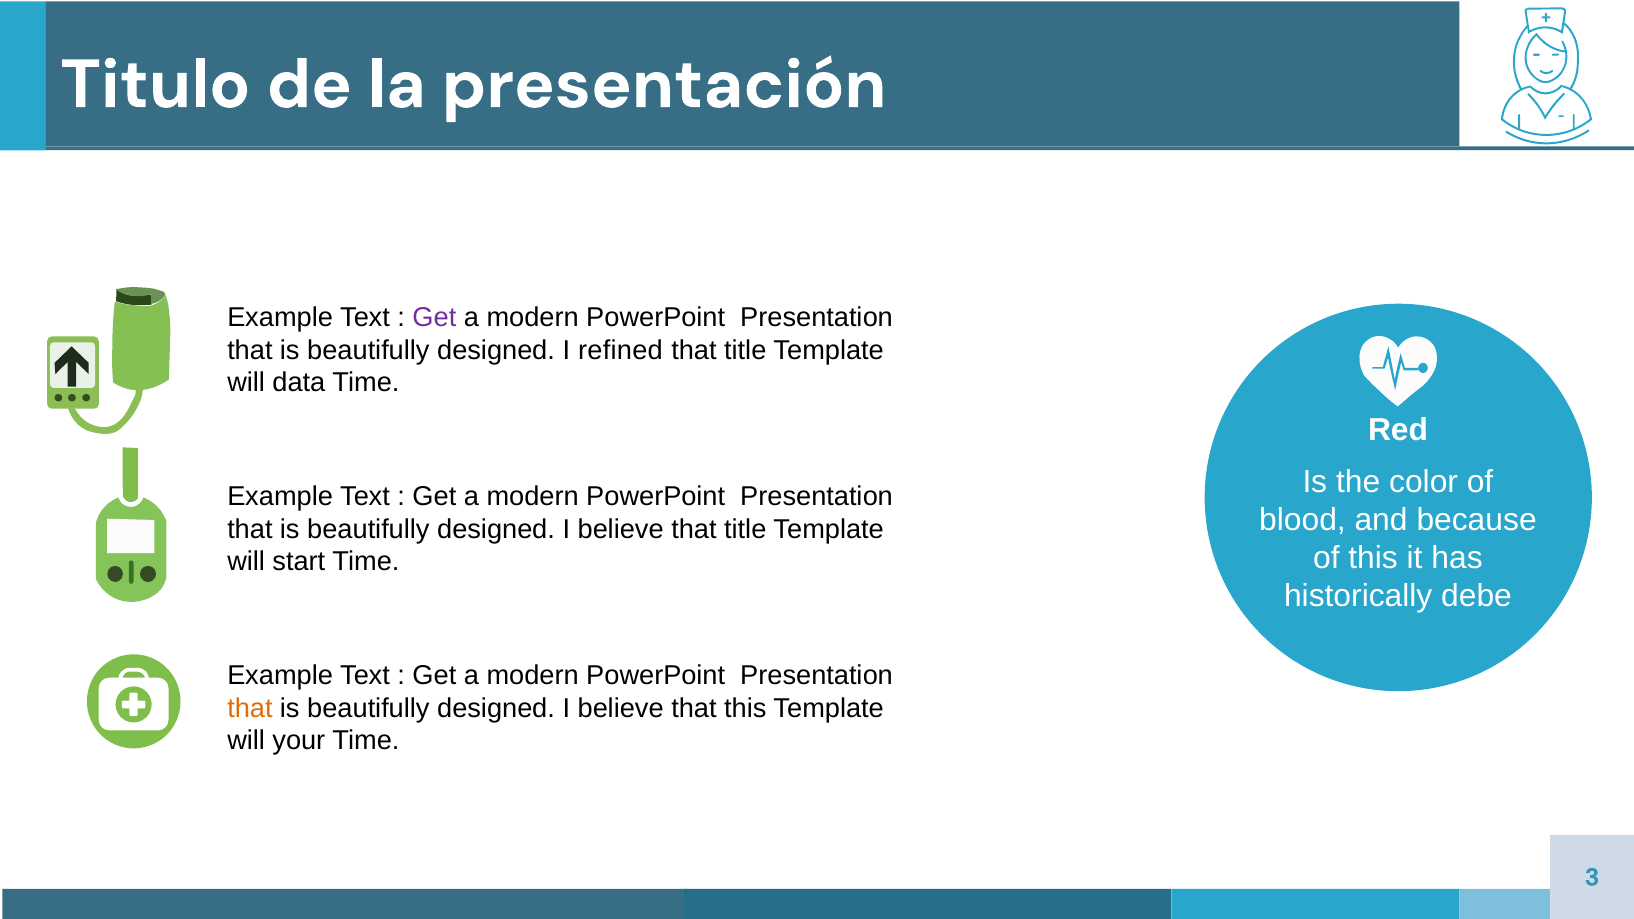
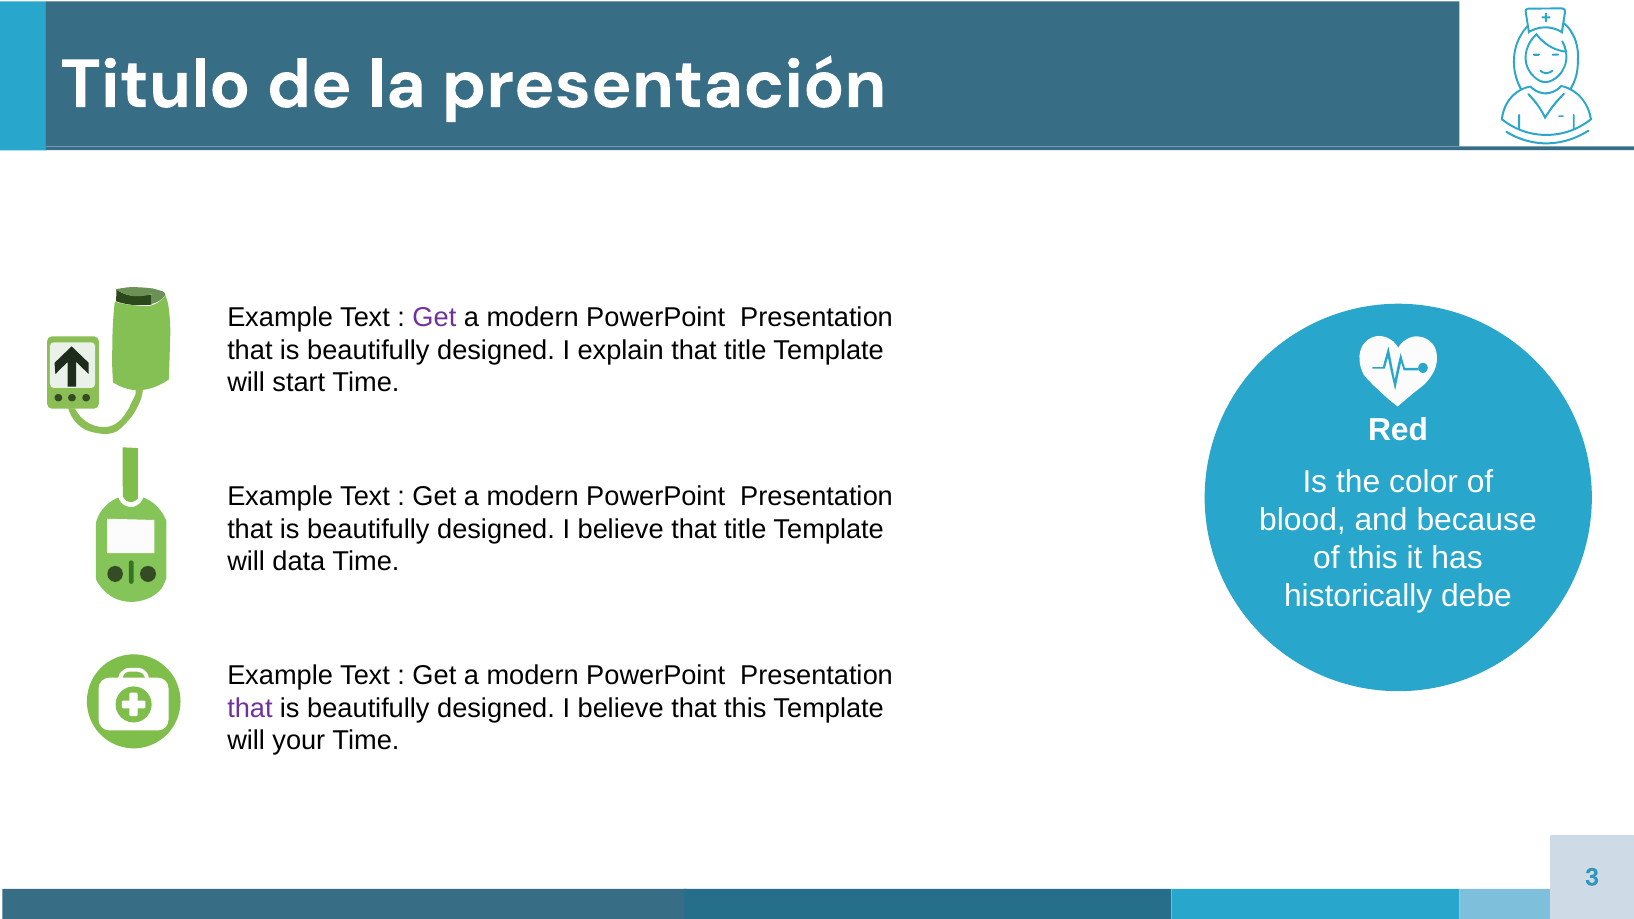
refined: refined -> explain (621, 350)
data: data -> start (299, 383)
start: start -> data (299, 562)
that colour: orange -> purple (250, 708)
